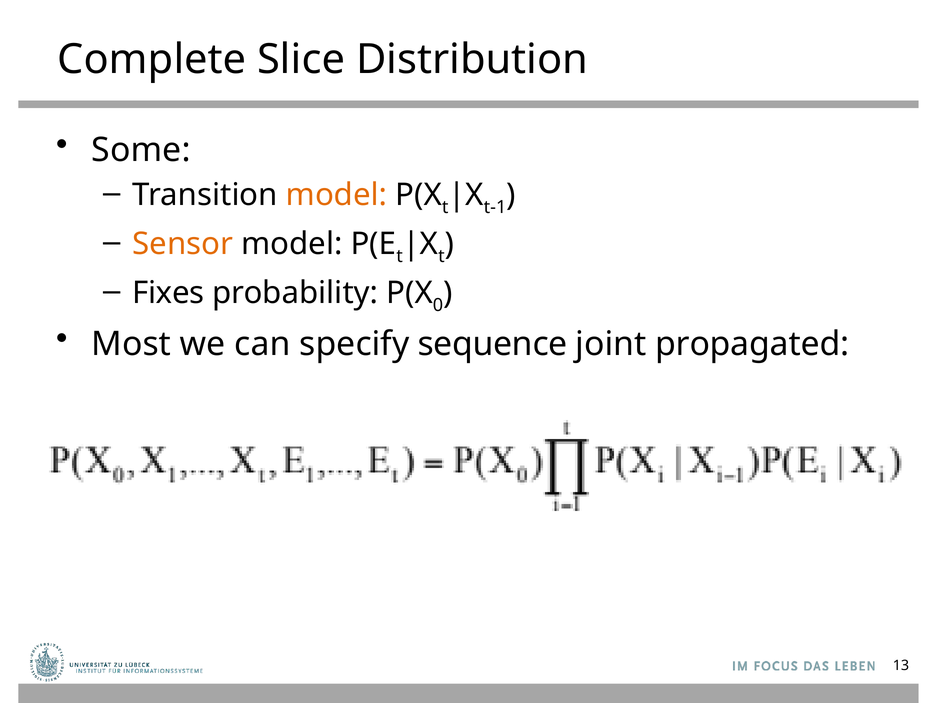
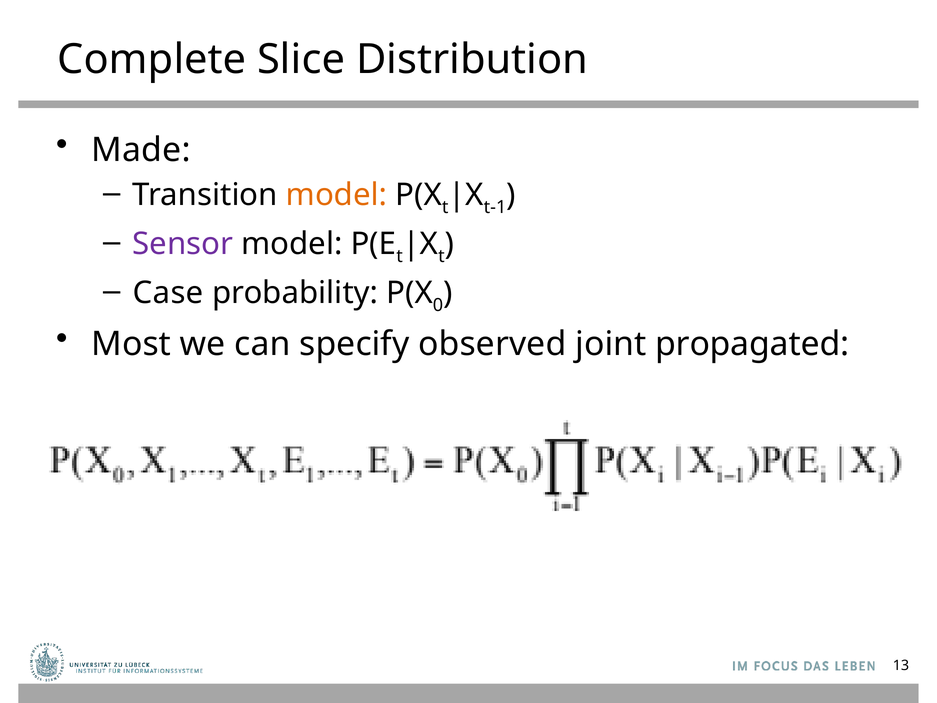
Some: Some -> Made (141, 150)
Sensor colour: orange -> purple (183, 244)
Fixes: Fixes -> Case (168, 293)
sequence: sequence -> observed (492, 344)
